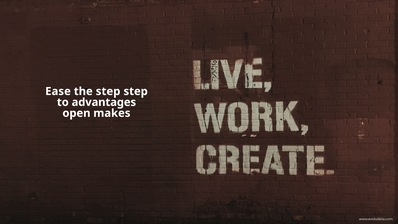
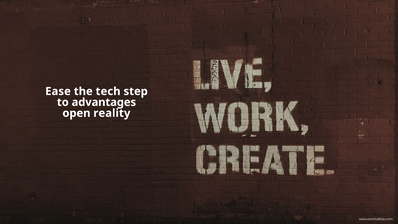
the step: step -> tech (108, 91)
makes: makes -> reality (112, 113)
